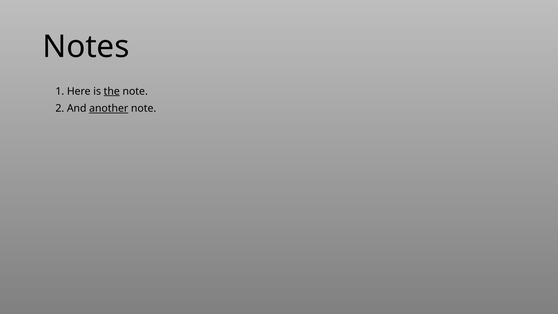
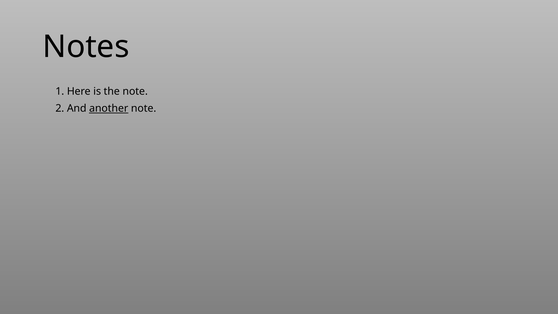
the underline: present -> none (112, 91)
